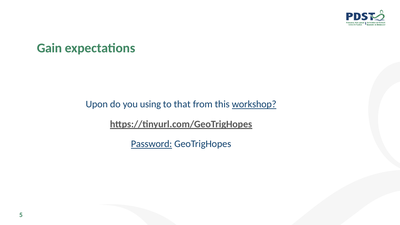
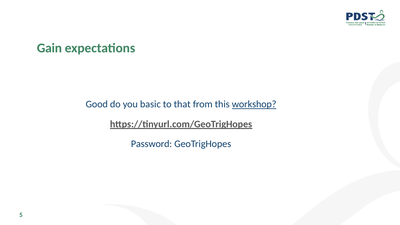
Upon: Upon -> Good (97, 104)
using: using -> basic (150, 104)
Password underline: present -> none (152, 144)
